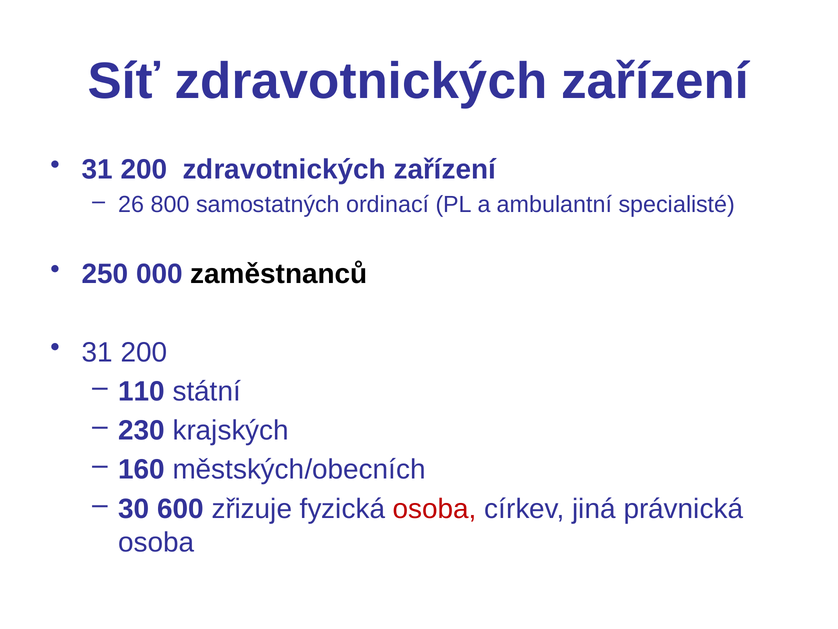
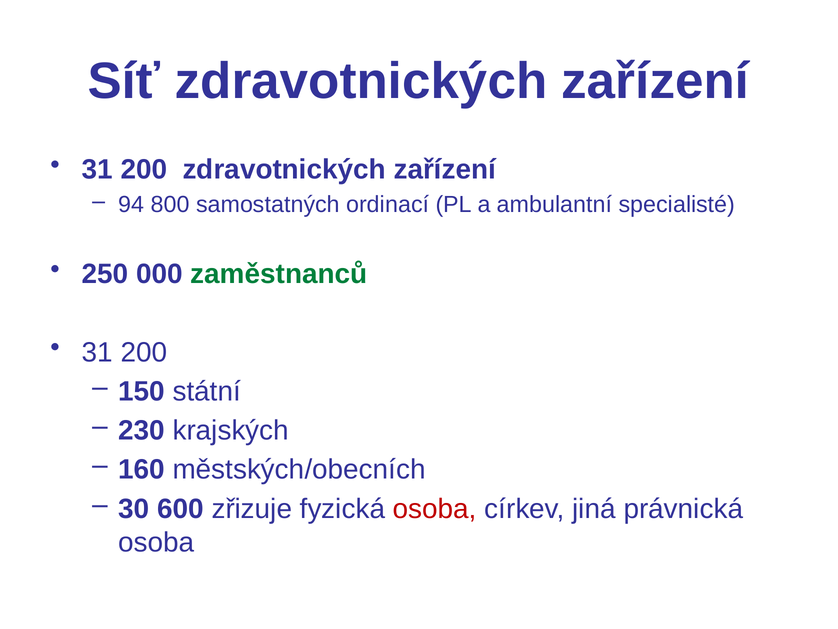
26: 26 -> 94 (131, 205)
zaměstnanců colour: black -> green (279, 274)
110: 110 -> 150 (142, 391)
